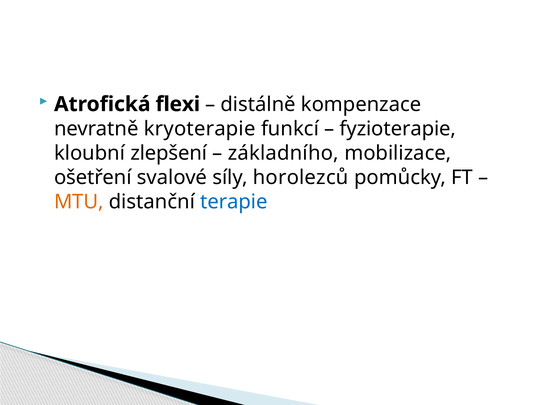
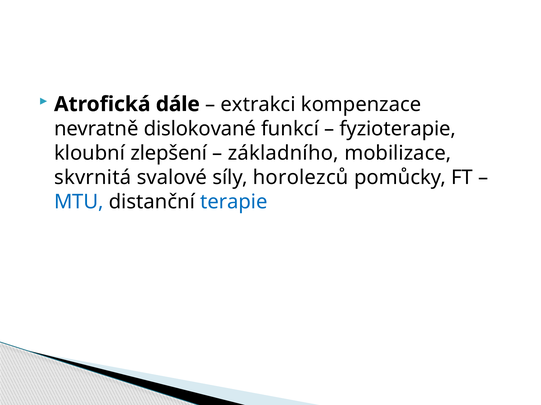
flexi: flexi -> dále (178, 104)
distálně: distálně -> extrakci (258, 105)
kryoterapie: kryoterapie -> dislokované (200, 129)
ošetření: ošetření -> skvrnitá (93, 178)
MTU colour: orange -> blue (79, 202)
